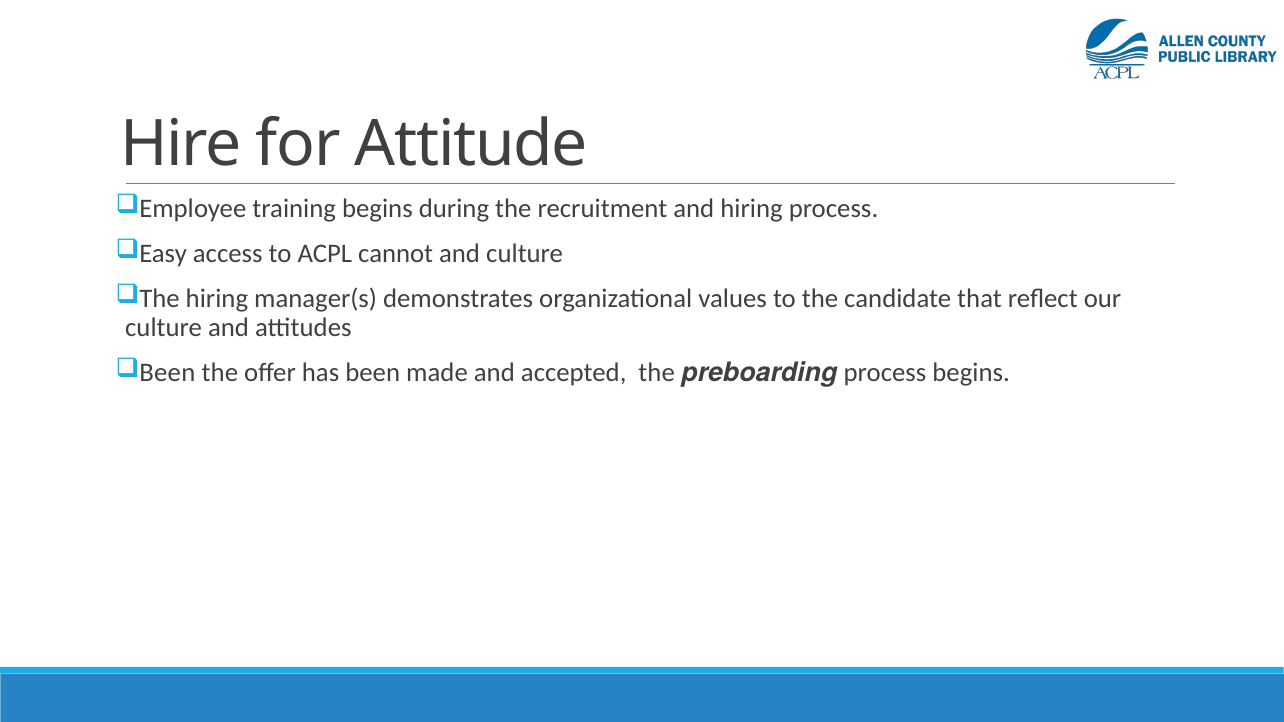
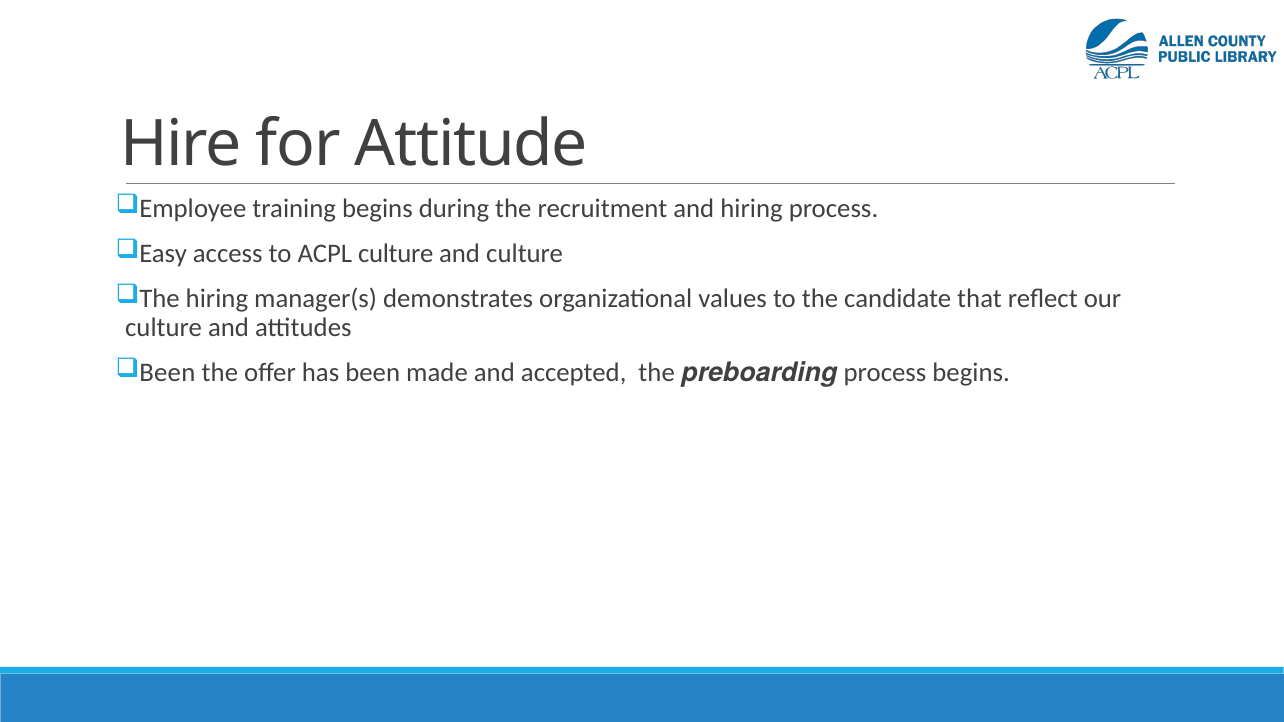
ACPL cannot: cannot -> culture (396, 254)
